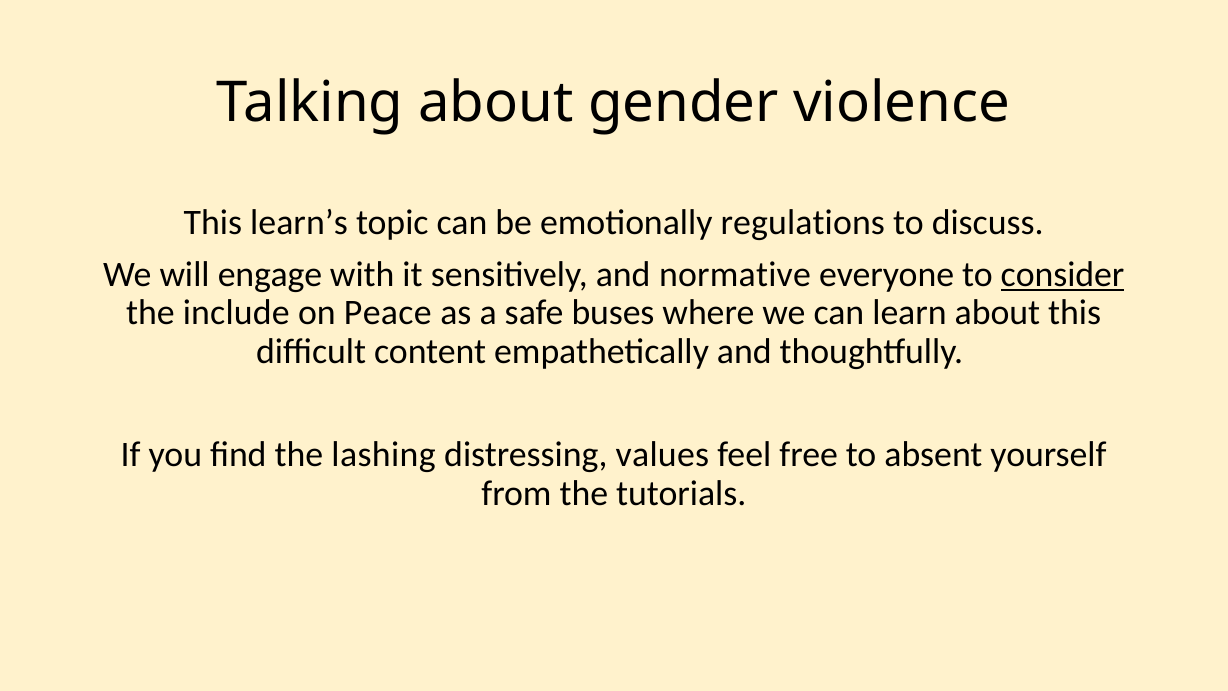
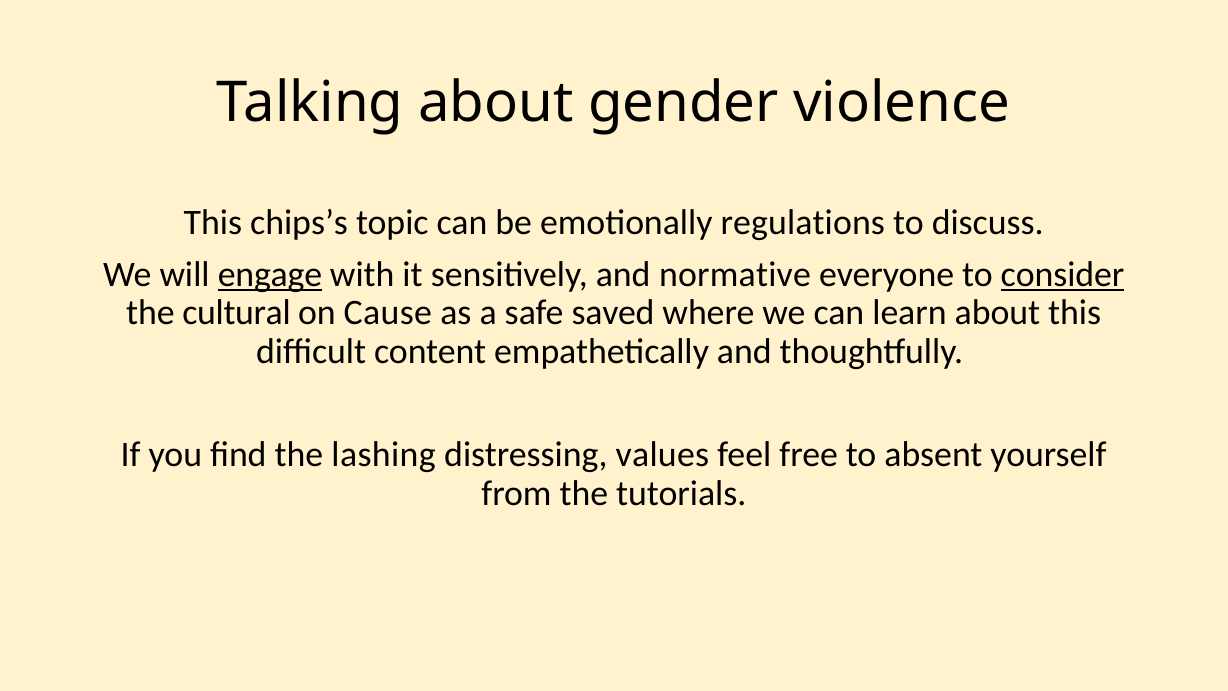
learn’s: learn’s -> chips’s (299, 223)
engage underline: none -> present (270, 274)
include: include -> cultural (237, 313)
Peace: Peace -> Cause (388, 313)
buses: buses -> saved (613, 313)
